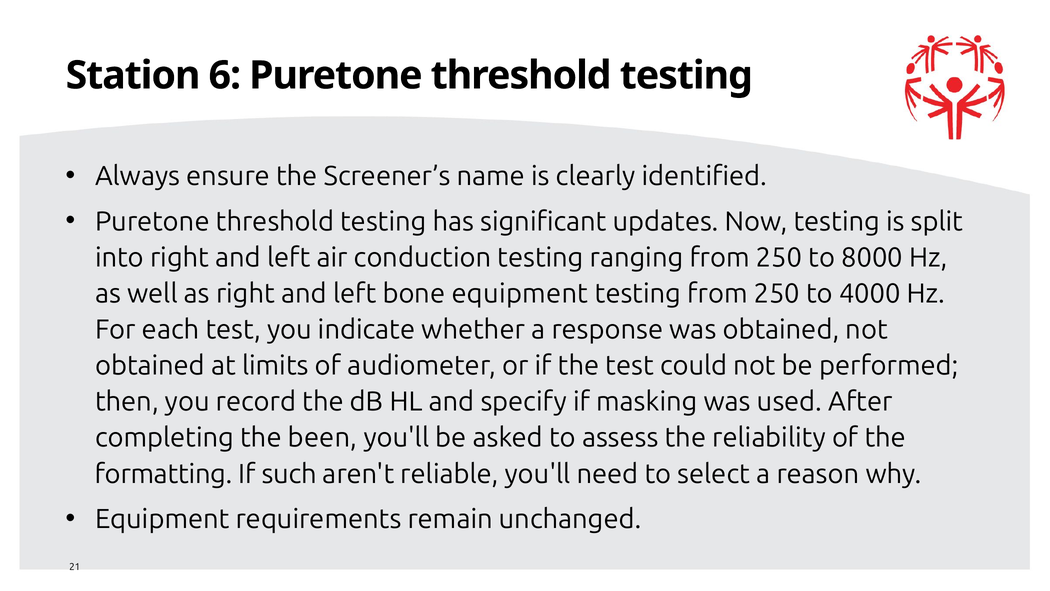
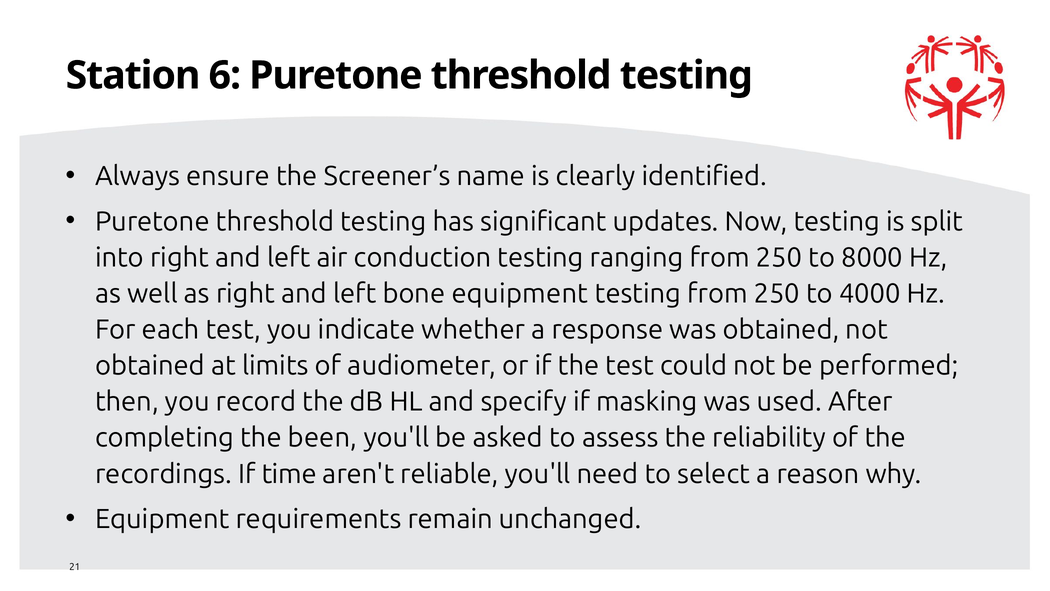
formatting: formatting -> recordings (164, 474)
such: such -> time (289, 474)
